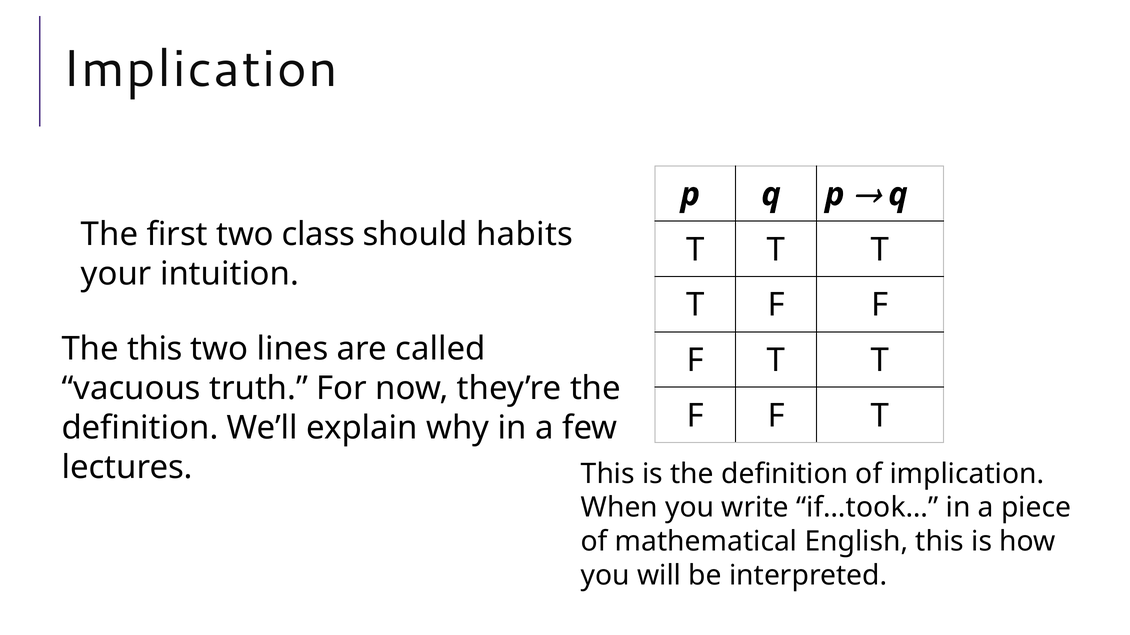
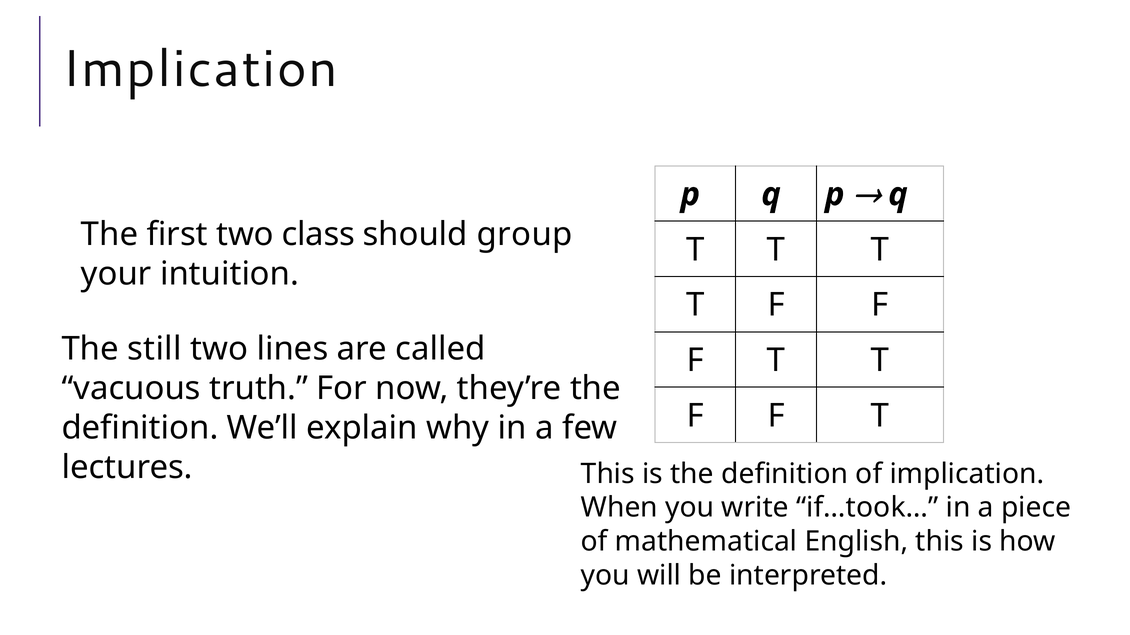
habits: habits -> group (525, 234)
The this: this -> still (155, 349)
